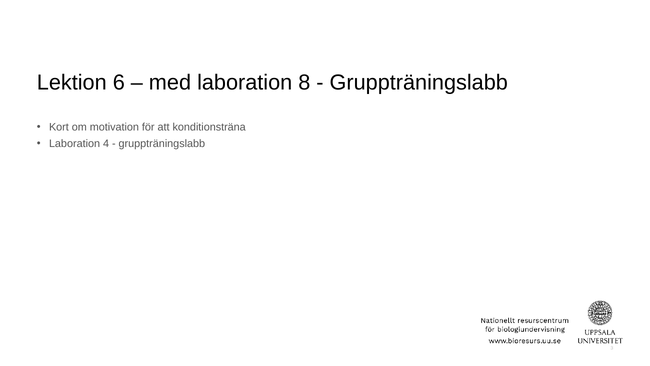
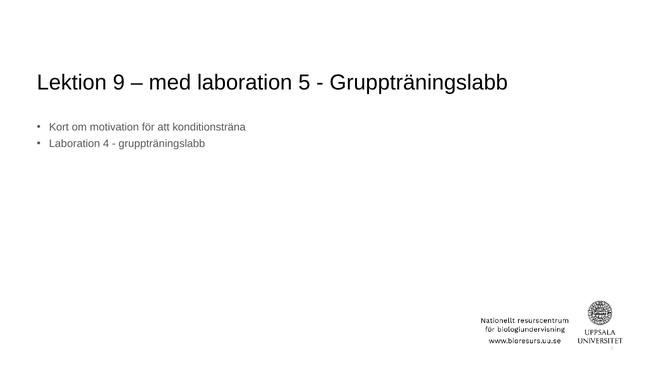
6: 6 -> 9 (119, 83)
8: 8 -> 5 (304, 83)
